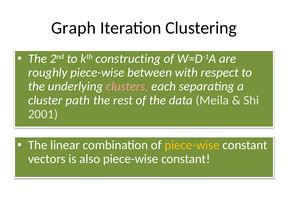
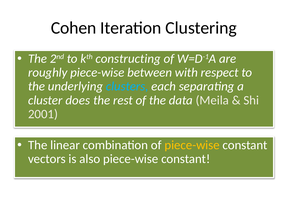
Graph: Graph -> Cohen (74, 28)
clusters colour: pink -> light blue (127, 86)
path: path -> does (78, 100)
